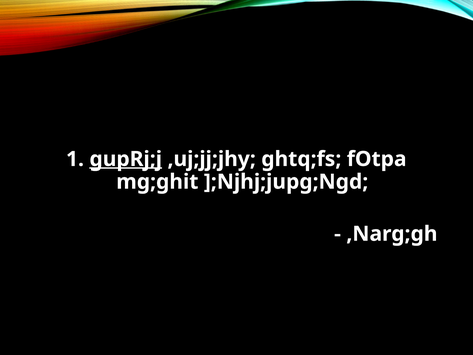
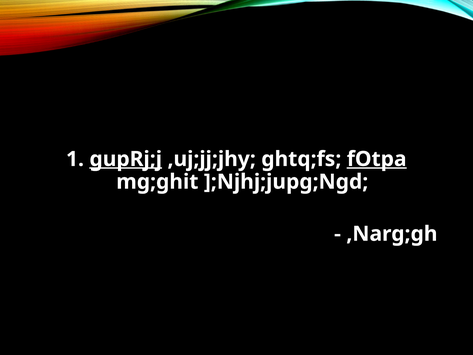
fOtpa underline: none -> present (377, 159)
